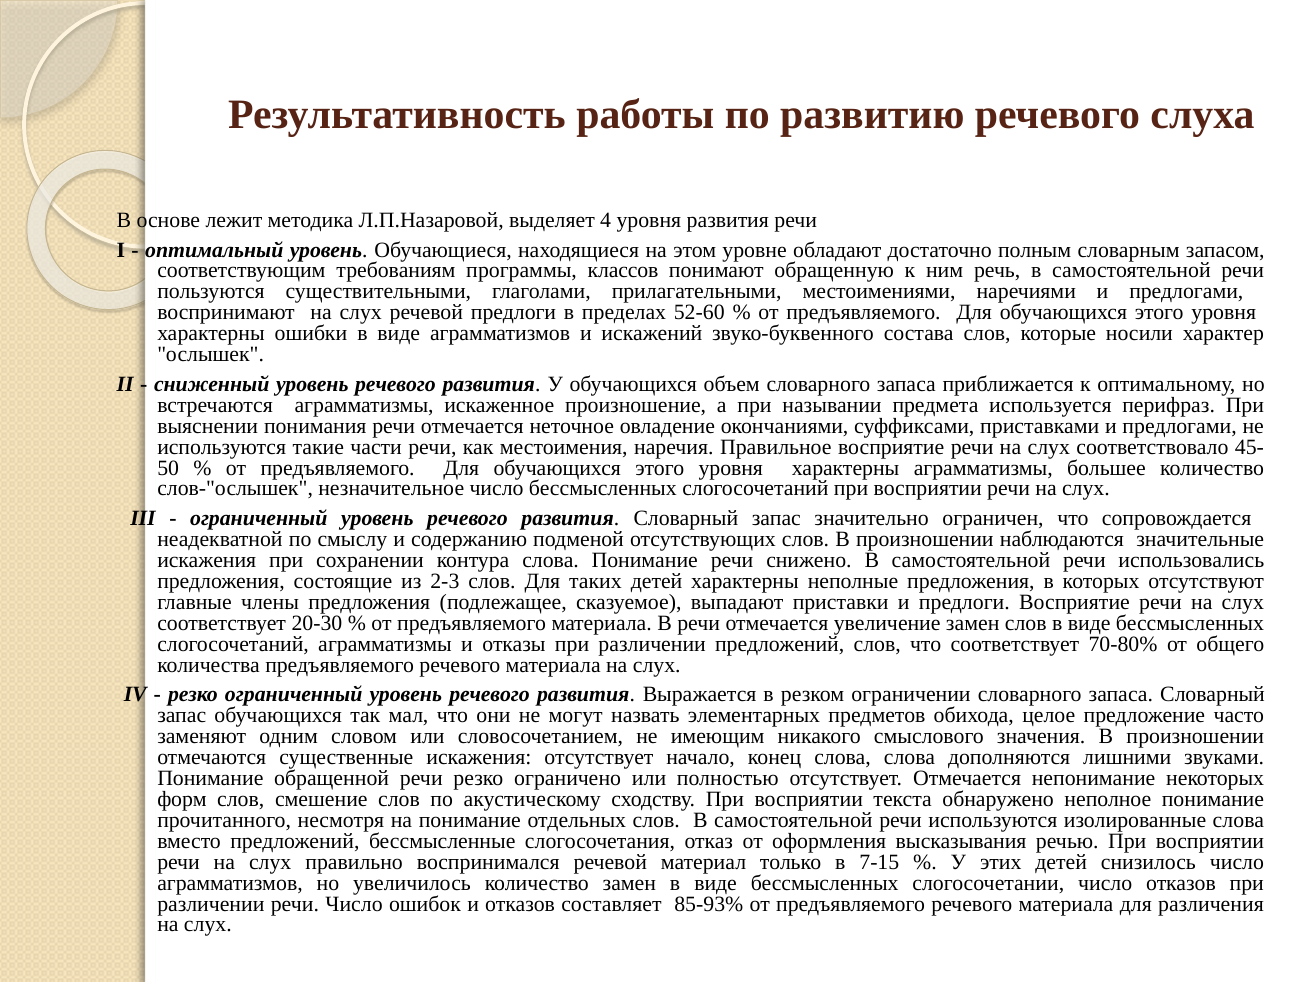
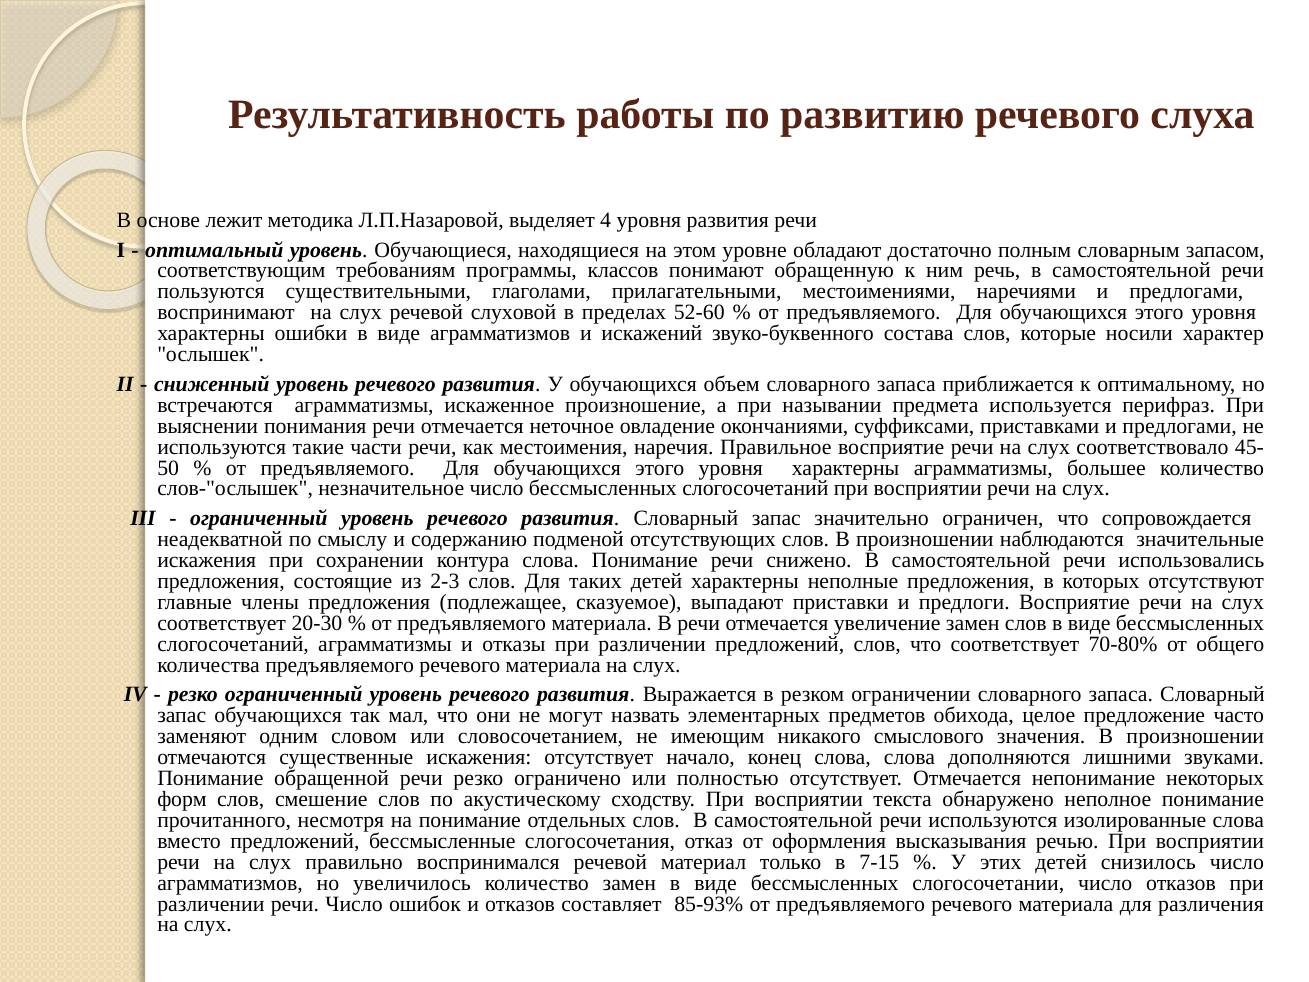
речевой предлоги: предлоги -> слуховой (514, 313)
